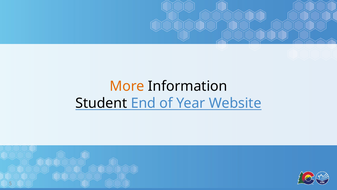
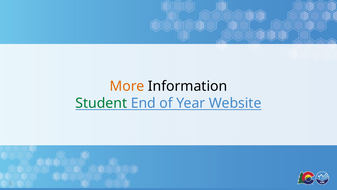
Student colour: black -> green (101, 103)
